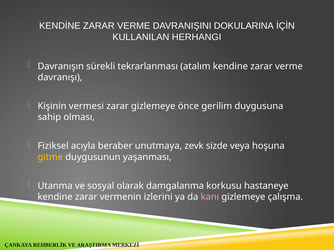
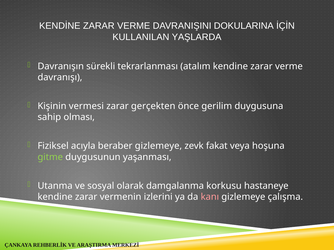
HERHANGI: HERHANGI -> YAŞLARDA (197, 37)
zarar gizlemeye: gizlemeye -> gerçekten (153, 106)
beraber unutmaya: unutmaya -> gizlemeye (158, 146)
sizde: sizde -> fakat (217, 146)
gitme colour: yellow -> light green (50, 157)
